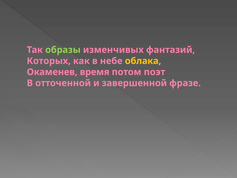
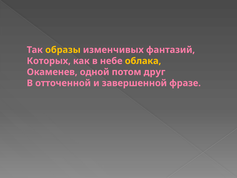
образы colour: light green -> yellow (63, 50)
время: время -> одной (95, 72)
поэт: поэт -> друг (155, 72)
